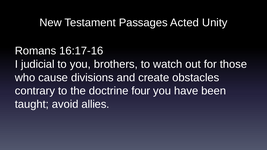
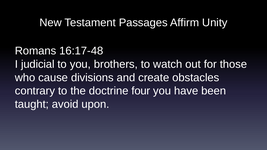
Acted: Acted -> Affirm (185, 23)
16:17-16: 16:17-16 -> 16:17-48 (81, 51)
allies: allies -> upon (95, 104)
